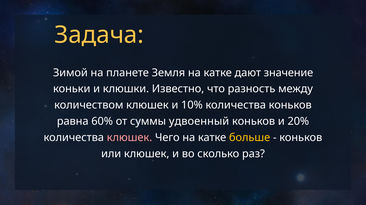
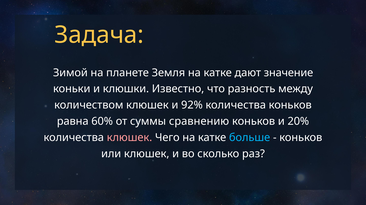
10%: 10% -> 92% (192, 105)
удвоенный: удвоенный -> сравнению (199, 122)
больше colour: yellow -> light blue (250, 138)
